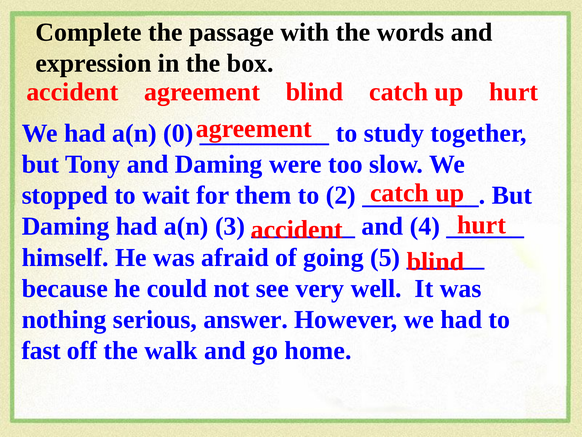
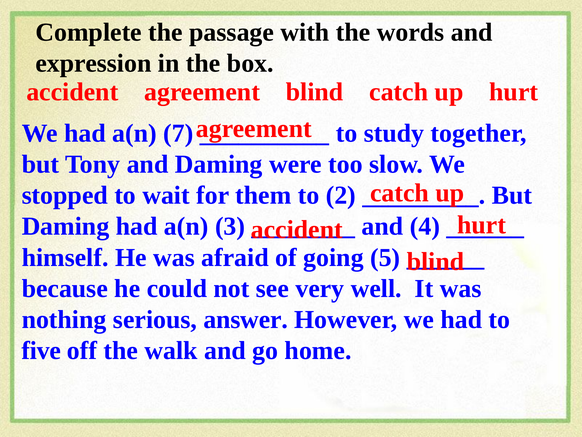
0: 0 -> 7 (178, 133)
fast: fast -> five (41, 350)
